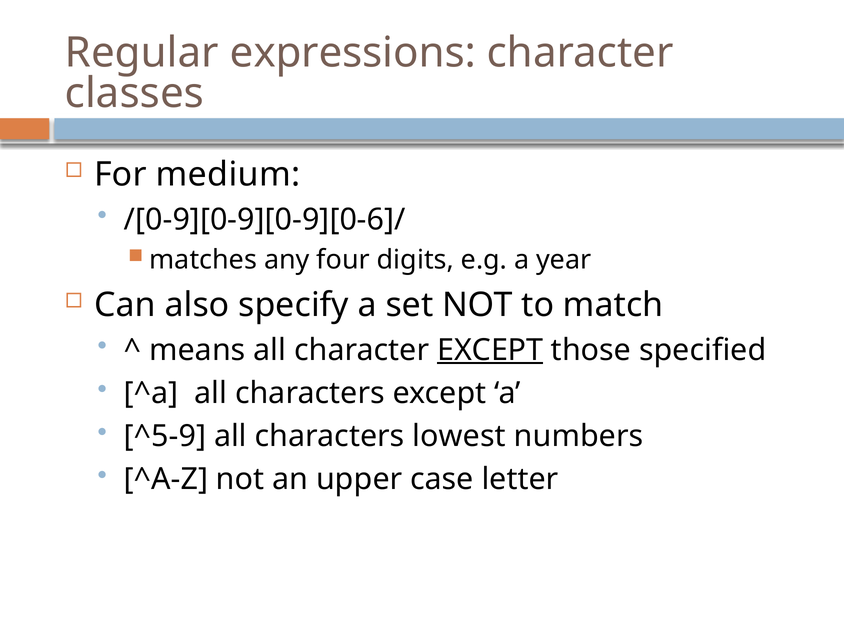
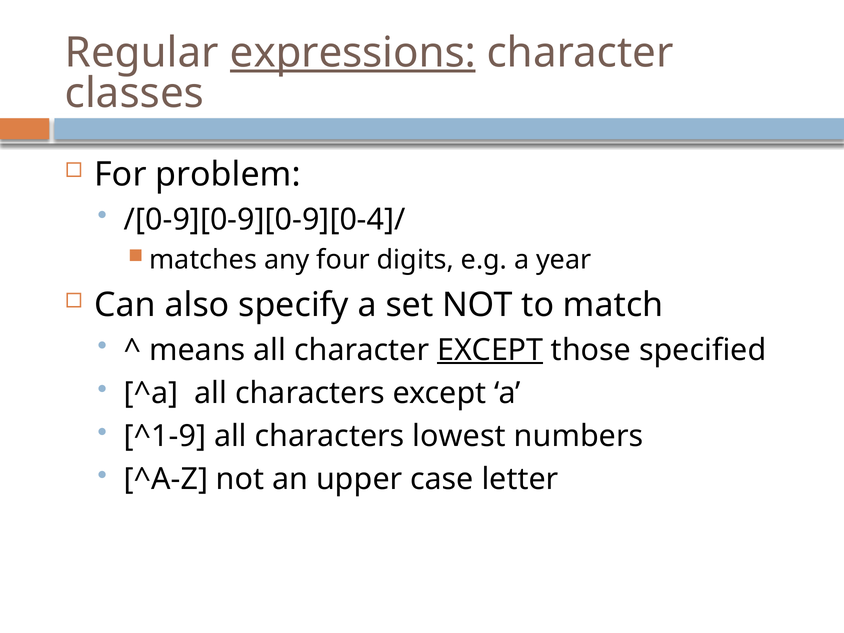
expressions underline: none -> present (353, 53)
medium: medium -> problem (228, 175)
/[0-9][0-9][0-9][0-6]/: /[0-9][0-9][0-9][0-6]/ -> /[0-9][0-9][0-9][0-4]/ (265, 220)
^5-9: ^5-9 -> ^1-9 (165, 436)
